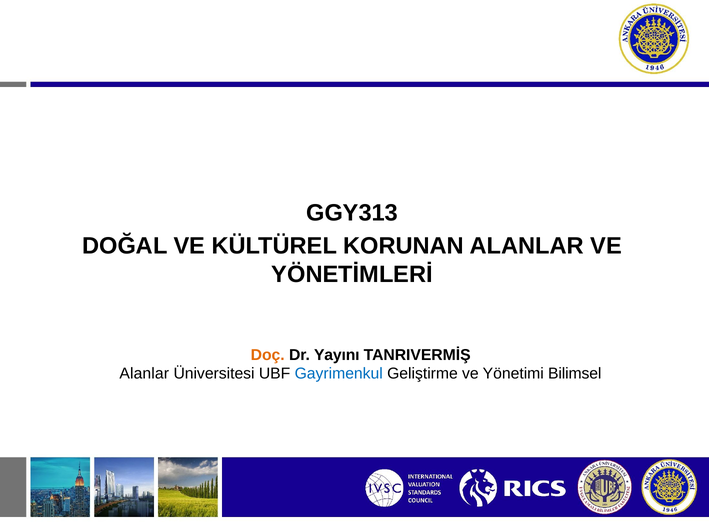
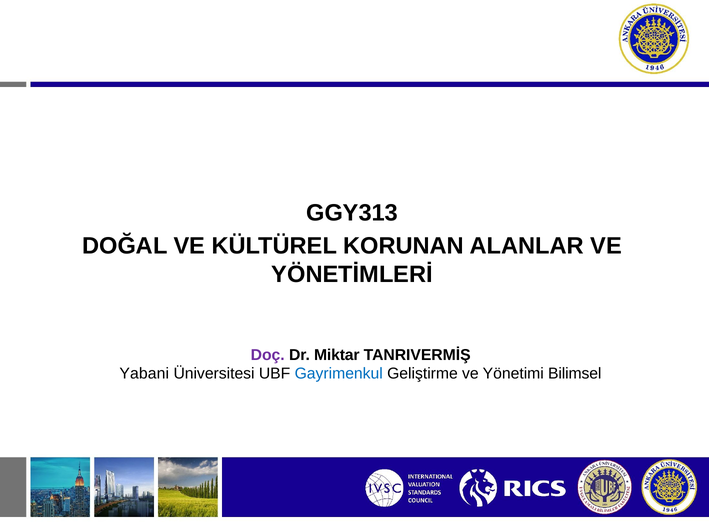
Doç colour: orange -> purple (268, 355)
Yayını: Yayını -> Miktar (337, 355)
Alanlar: Alanlar -> Yabani (144, 374)
